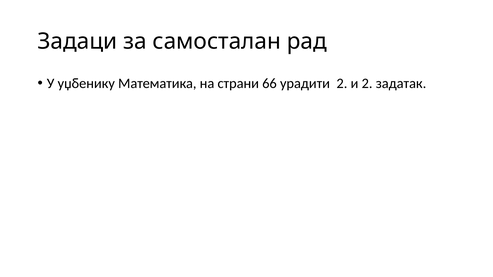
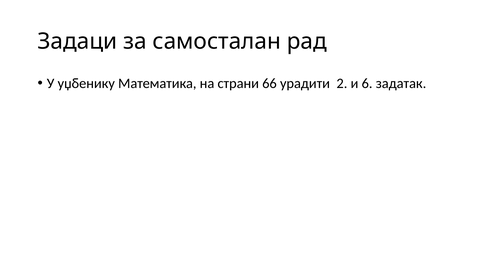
и 2: 2 -> 6 (367, 83)
